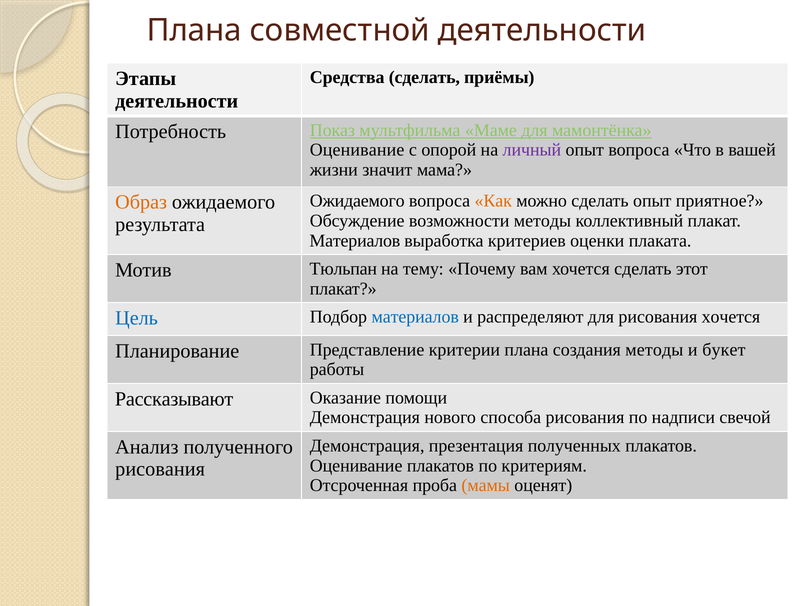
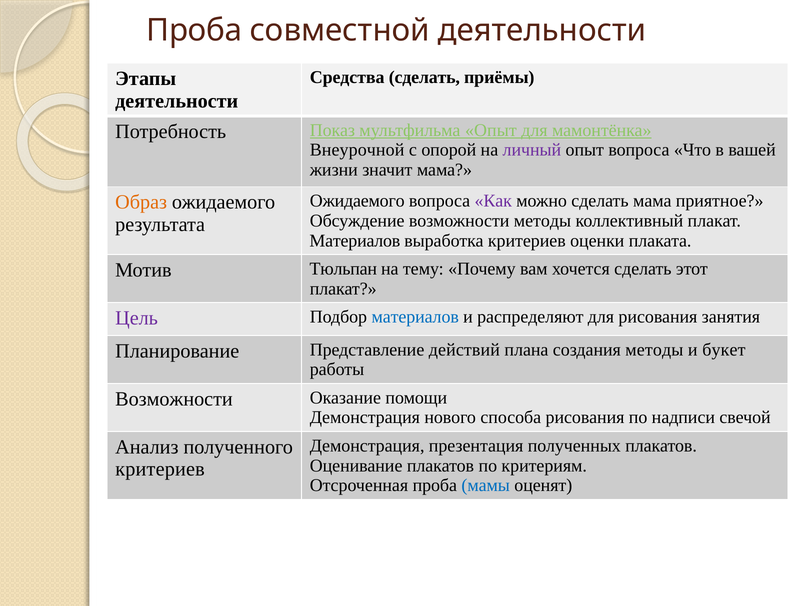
Плана: Плана -> Проба (194, 31)
мультфильма Маме: Маме -> Опыт (491, 130)
Оценивание: Оценивание -> Внеурочной (357, 150)
Как colour: orange -> purple (493, 201)
сделать опыт: опыт -> мама (652, 201)
Цель colour: blue -> purple (137, 318)
рисования хочется: хочется -> занятия (731, 316)
критерии: критерии -> действий (464, 349)
Рассказывают: Рассказывают -> Возможности (174, 398)
рисования: рисования -> критериев (160, 469)
мамы colour: orange -> blue (486, 485)
